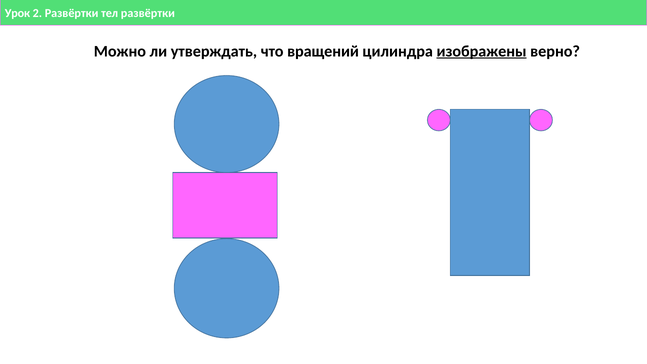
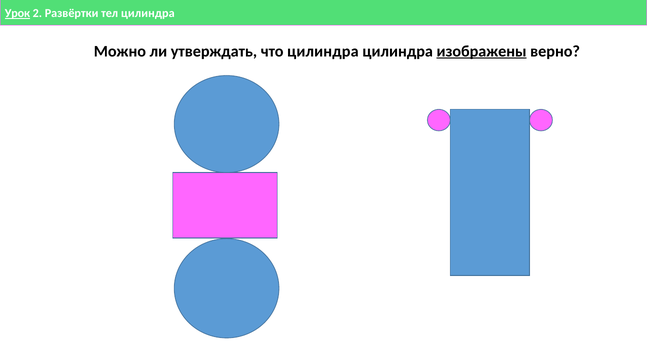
Урок underline: none -> present (17, 13)
тел развёртки: развёртки -> цилиндра (148, 13)
что вращений: вращений -> цилиндра (323, 51)
